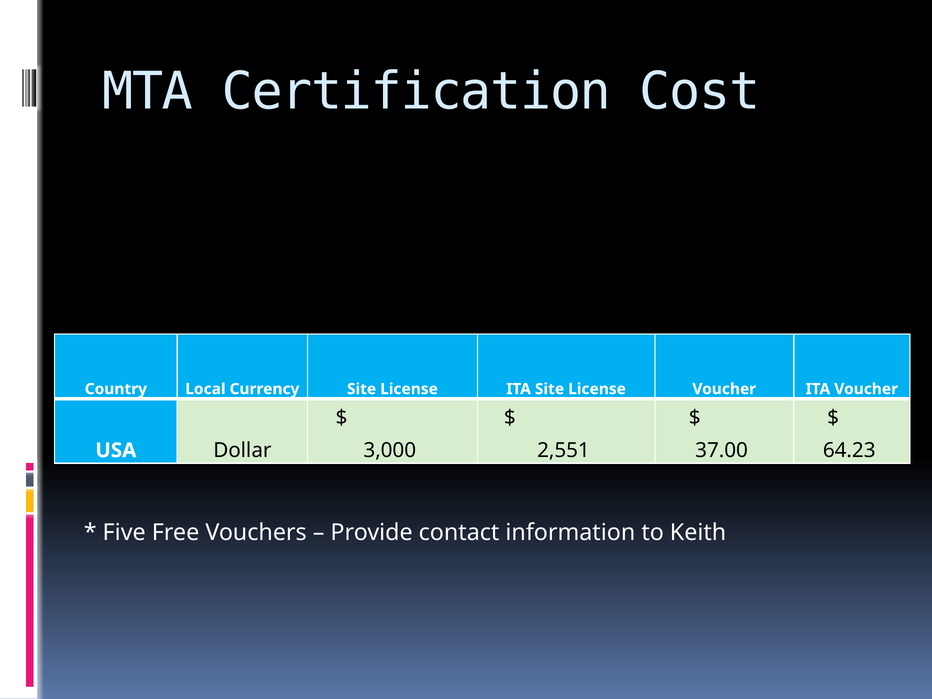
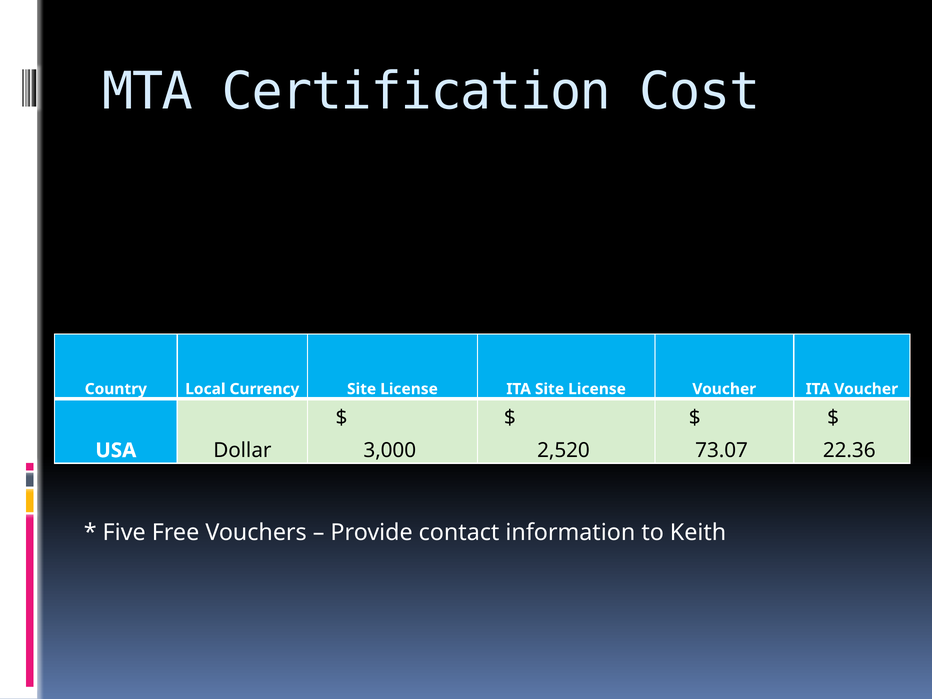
2,551: 2,551 -> 2,520 (563, 450)
37.00: 37.00 -> 73.07 (722, 450)
64.23: 64.23 -> 22.36 (849, 450)
